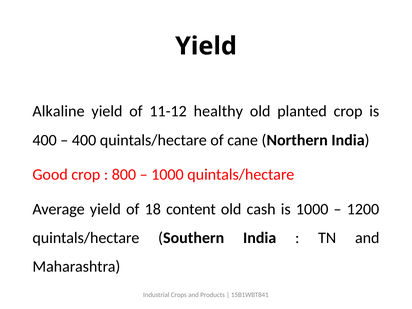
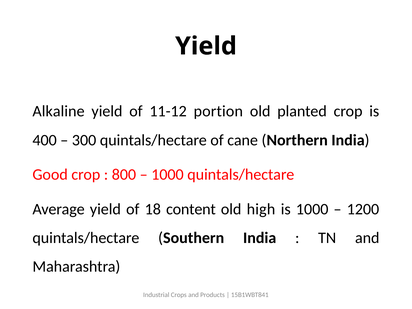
healthy: healthy -> portion (218, 111)
400: 400 -> 300 (84, 140)
cash: cash -> high (261, 209)
